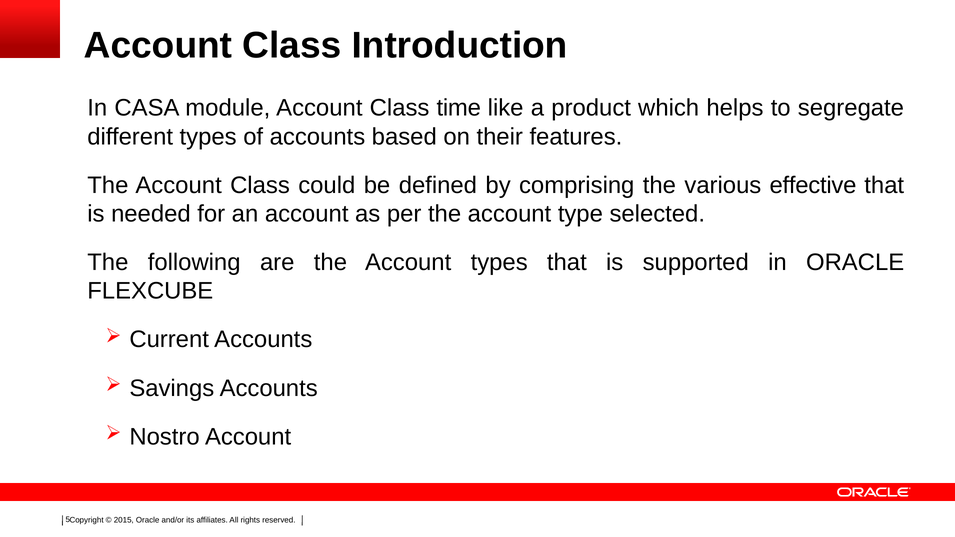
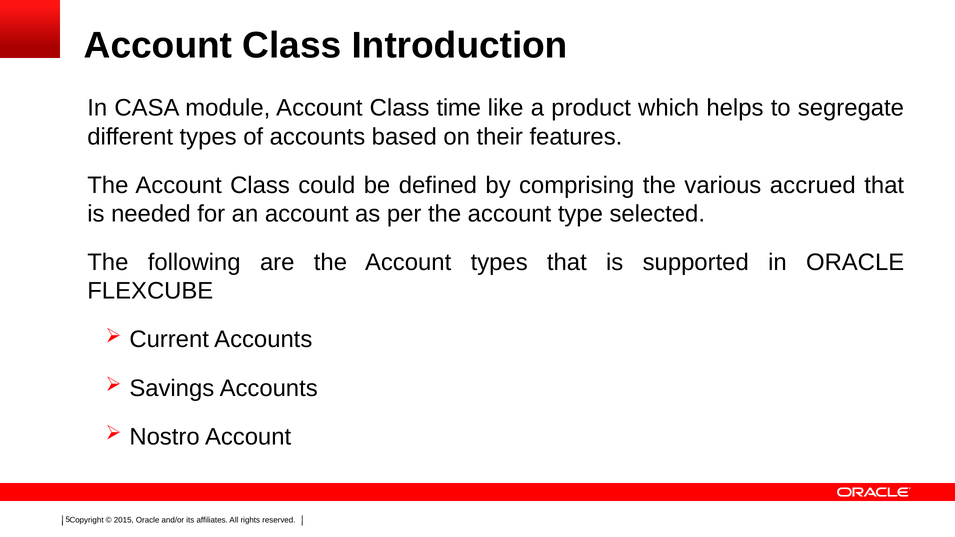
effective: effective -> accrued (813, 185)
